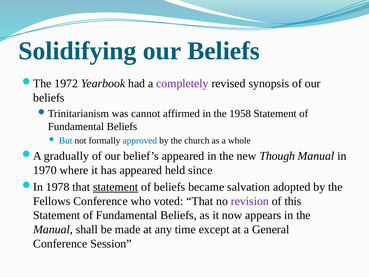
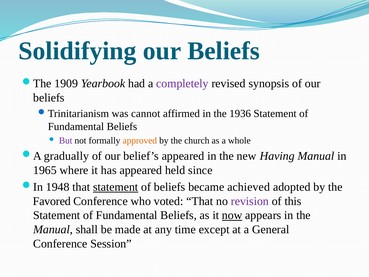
1972: 1972 -> 1909 (66, 84)
1958: 1958 -> 1936 (240, 114)
But colour: blue -> purple (66, 141)
approved colour: blue -> orange (140, 141)
Though: Though -> Having (277, 156)
1970: 1970 -> 1965 (45, 170)
1978: 1978 -> 1948 (58, 187)
salvation: salvation -> achieved (249, 187)
Fellows: Fellows -> Favored (52, 201)
now underline: none -> present (232, 215)
